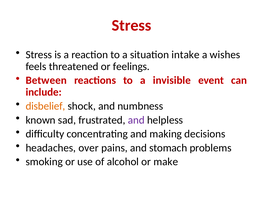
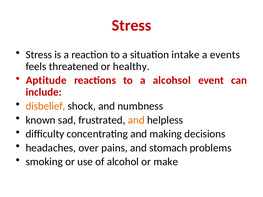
wishes: wishes -> events (225, 55)
feelings: feelings -> healthy (131, 67)
Between: Between -> Aptitude (46, 80)
invisible: invisible -> alcohsol (172, 80)
and colour: purple -> orange (136, 120)
